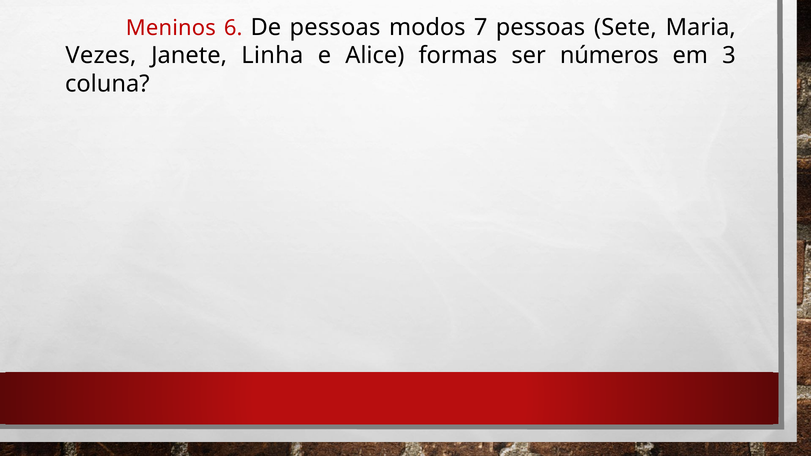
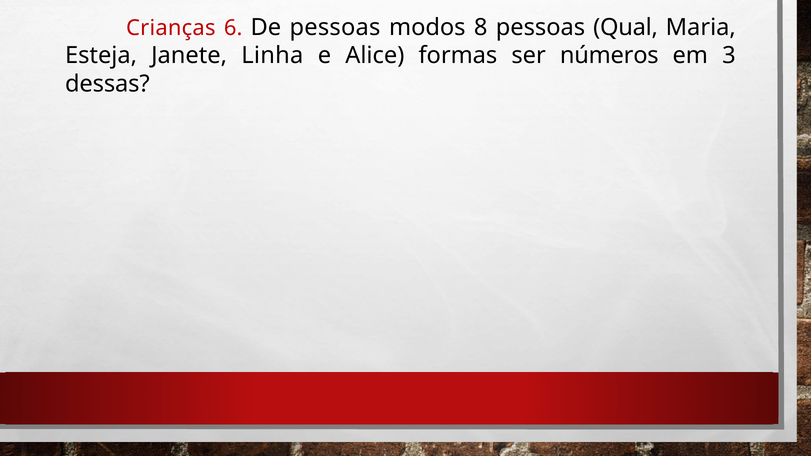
Meninos: Meninos -> Crianças (171, 28)
7: 7 -> 8 (481, 27)
Sete: Sete -> Qual (626, 27)
Vezes: Vezes -> Esteja (101, 56)
coluna: coluna -> dessas (107, 84)
